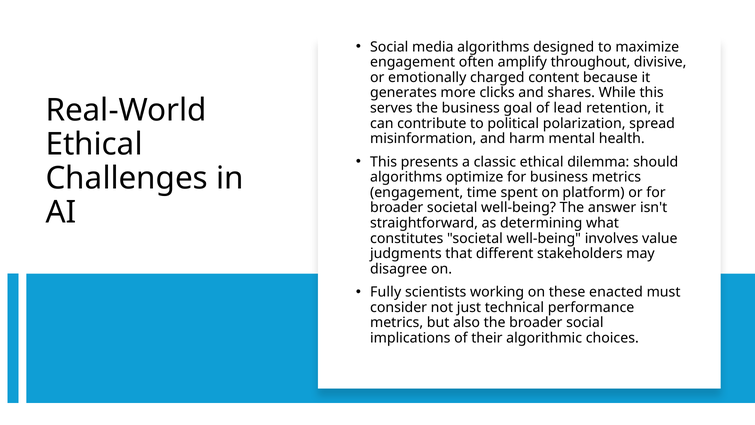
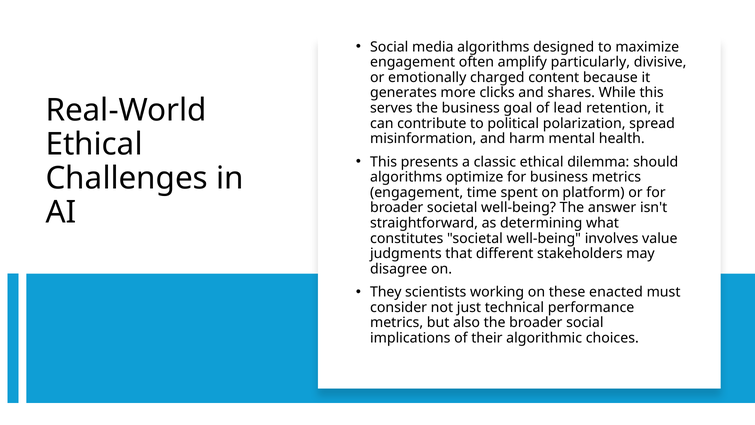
throughout: throughout -> particularly (590, 62)
Fully: Fully -> They (386, 292)
